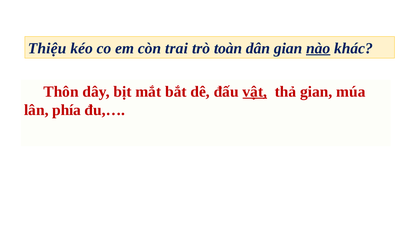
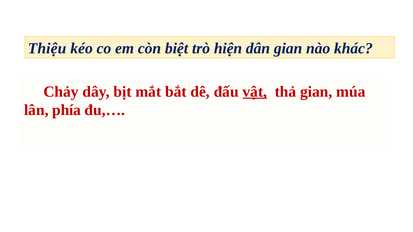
trai: trai -> biệt (177, 48)
toàn: toàn -> hiện (228, 48)
nào underline: present -> none (318, 48)
Thôn: Thôn -> Chảy (61, 92)
